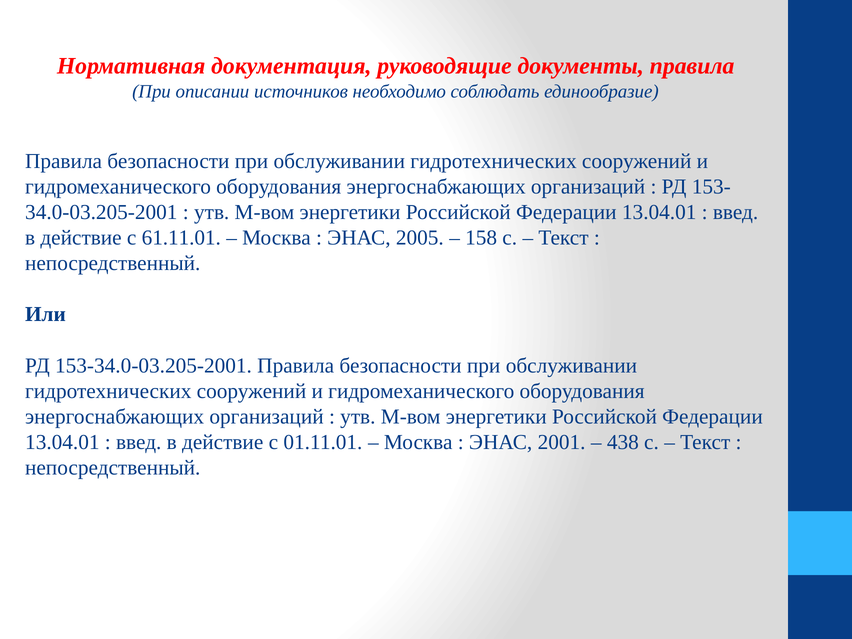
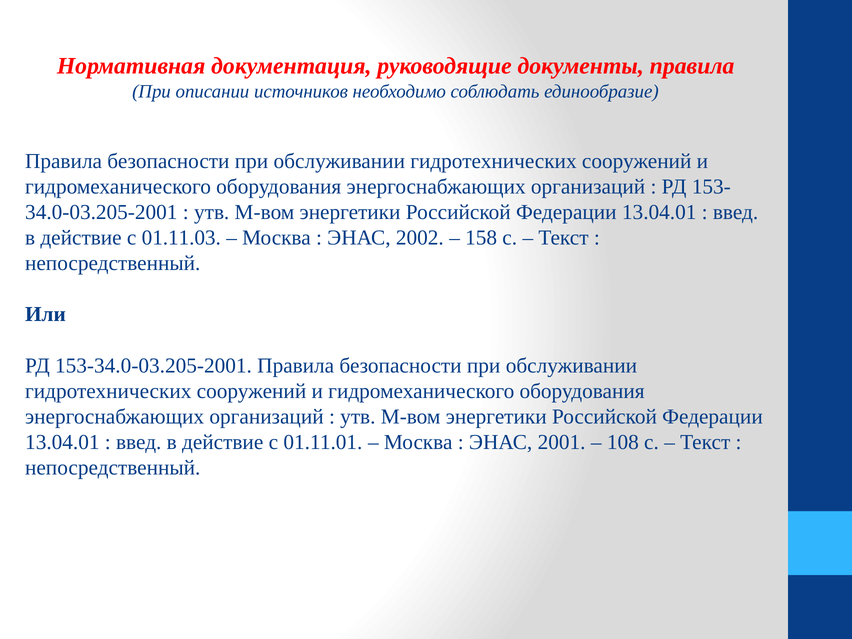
61.11.01: 61.11.01 -> 01.11.03 (181, 238)
2005: 2005 -> 2002 (420, 238)
438: 438 -> 108 (623, 442)
